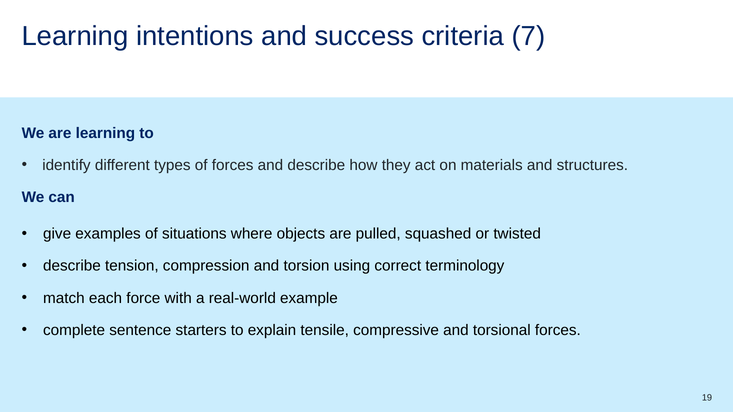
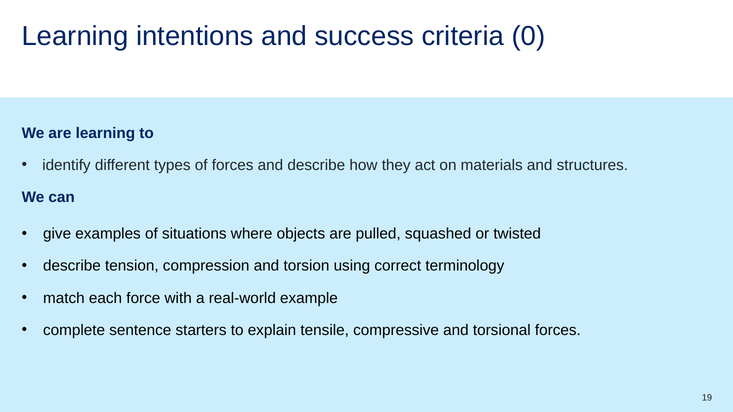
7: 7 -> 0 (528, 36)
